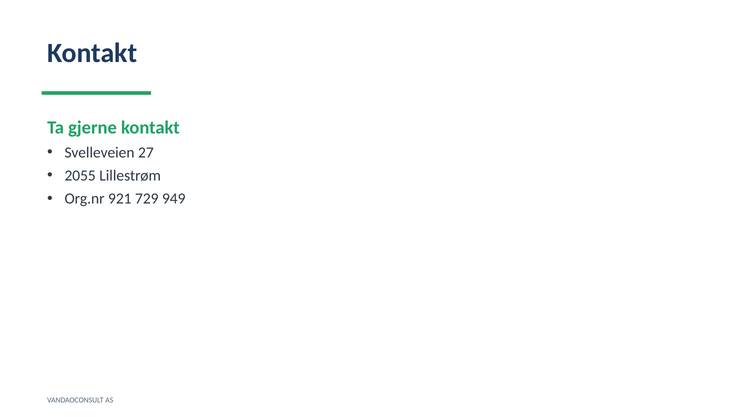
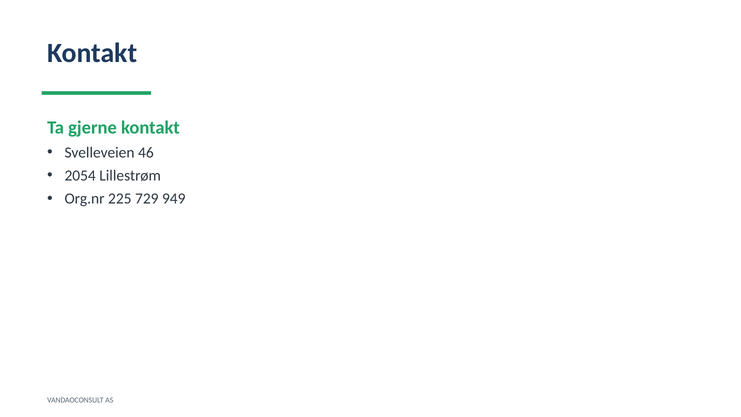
27: 27 -> 46 (146, 152)
2055: 2055 -> 2054 (80, 176)
921: 921 -> 225 (120, 199)
